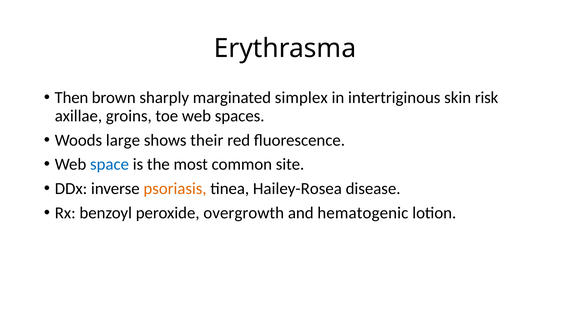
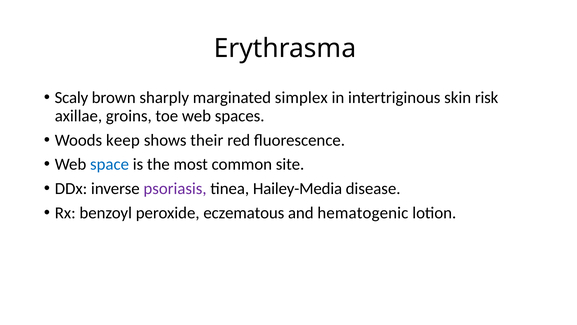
Then: Then -> Scaly (71, 98)
large: large -> keep (123, 140)
psoriasis colour: orange -> purple (175, 188)
Hailey-Rosea: Hailey-Rosea -> Hailey-Media (298, 188)
overgrowth: overgrowth -> eczematous (244, 213)
